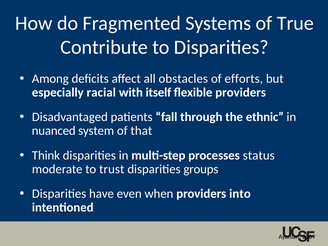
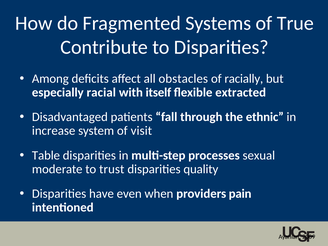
efforts: efforts -> racially (244, 79)
flexible providers: providers -> extracted (241, 92)
nuanced: nuanced -> increase (54, 131)
that: that -> visit (141, 131)
Think: Think -> Table (46, 155)
status: status -> sexual (259, 155)
groups: groups -> quality (201, 169)
into: into -> pain (240, 194)
